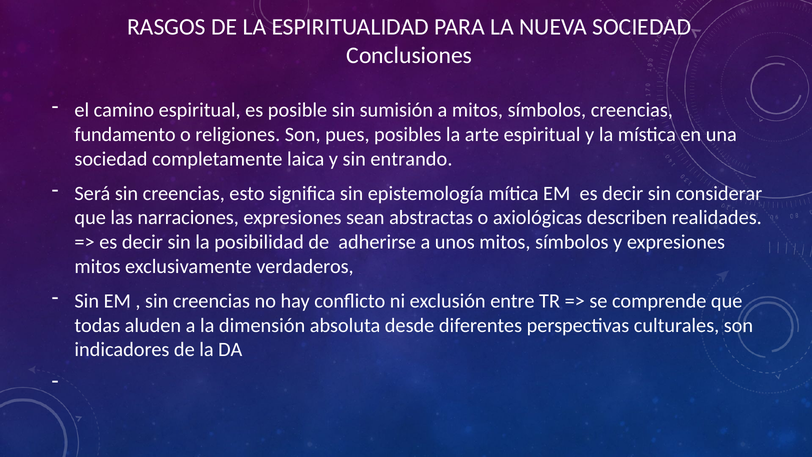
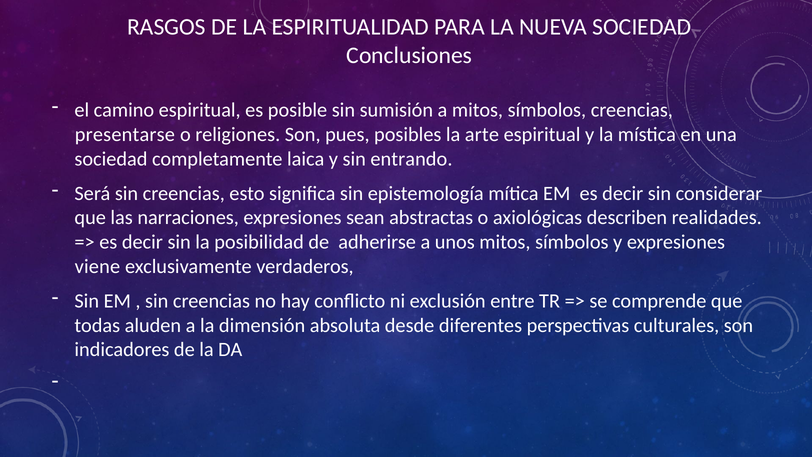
fundamento: fundamento -> presentarse (125, 134)
mitos: mitos -> viene (97, 266)
